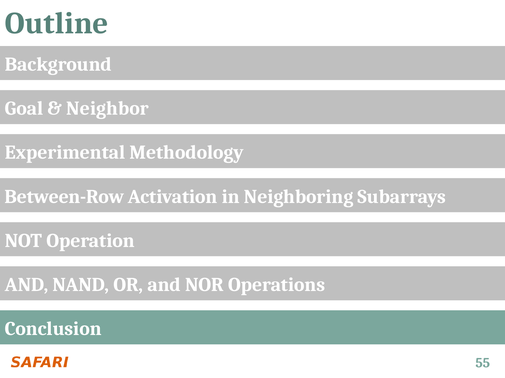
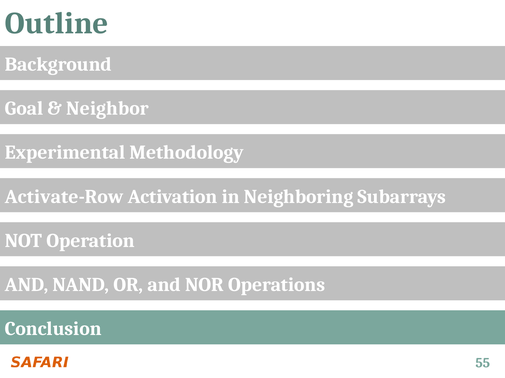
Between-Row: Between-Row -> Activate-Row (64, 197)
